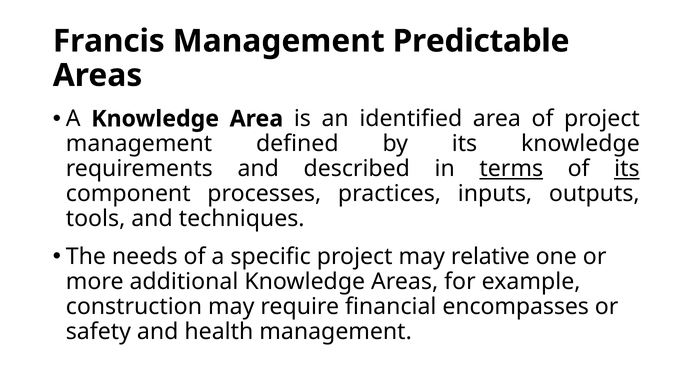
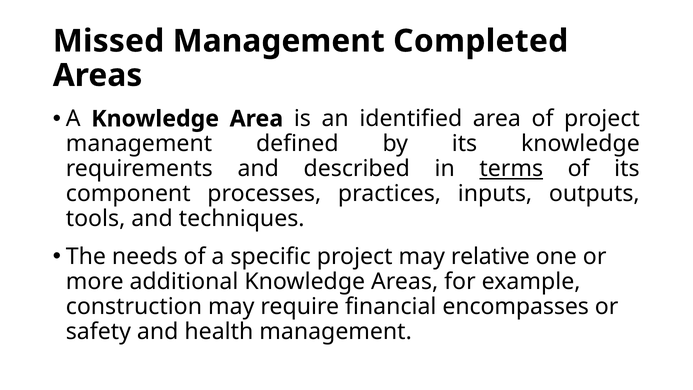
Francis: Francis -> Missed (109, 41)
Predictable: Predictable -> Completed (481, 41)
its underline: present -> none (627, 169)
